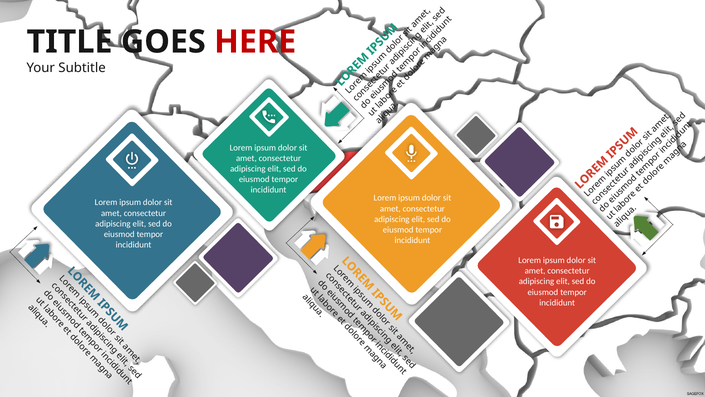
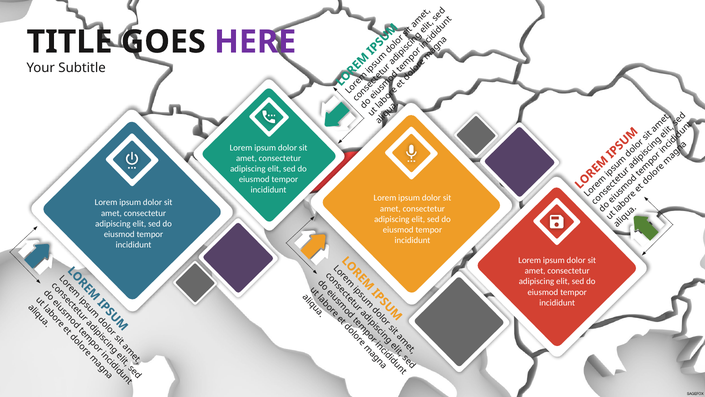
HERE colour: red -> purple (255, 42)
